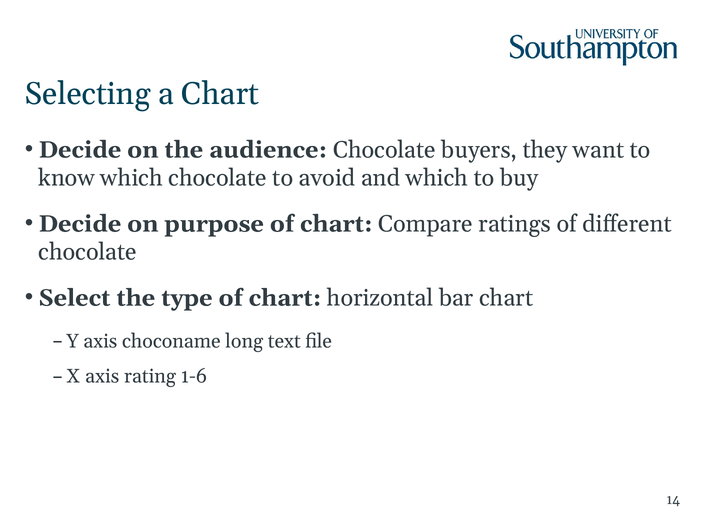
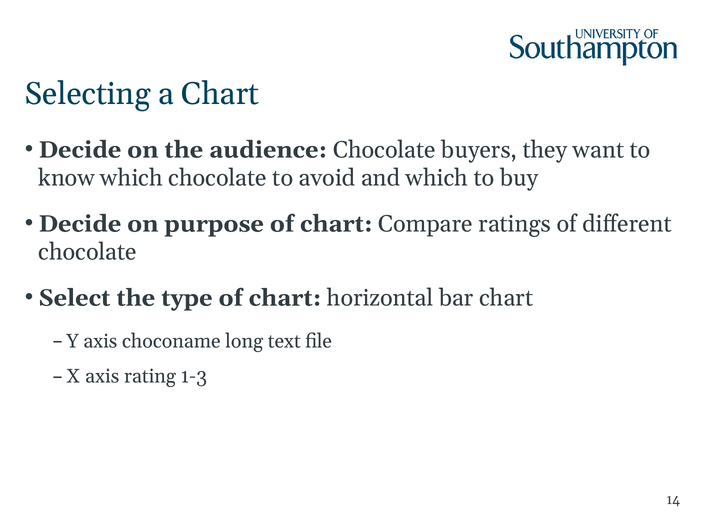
1-6: 1-6 -> 1-3 (194, 376)
